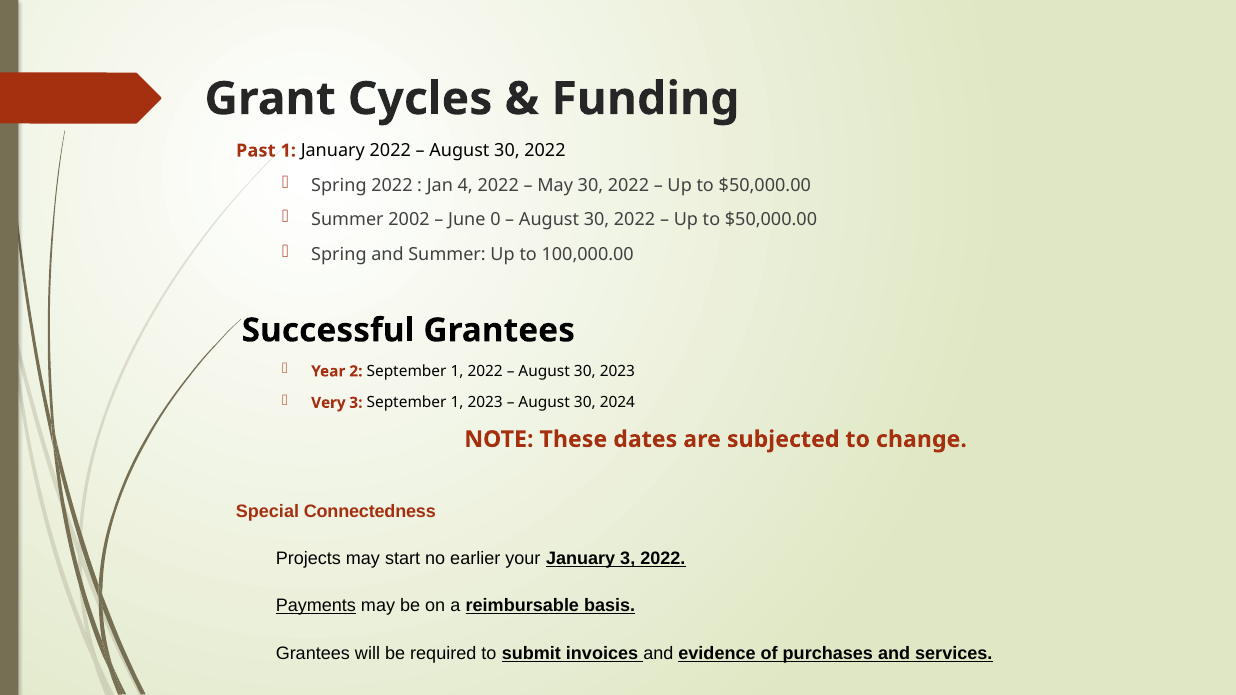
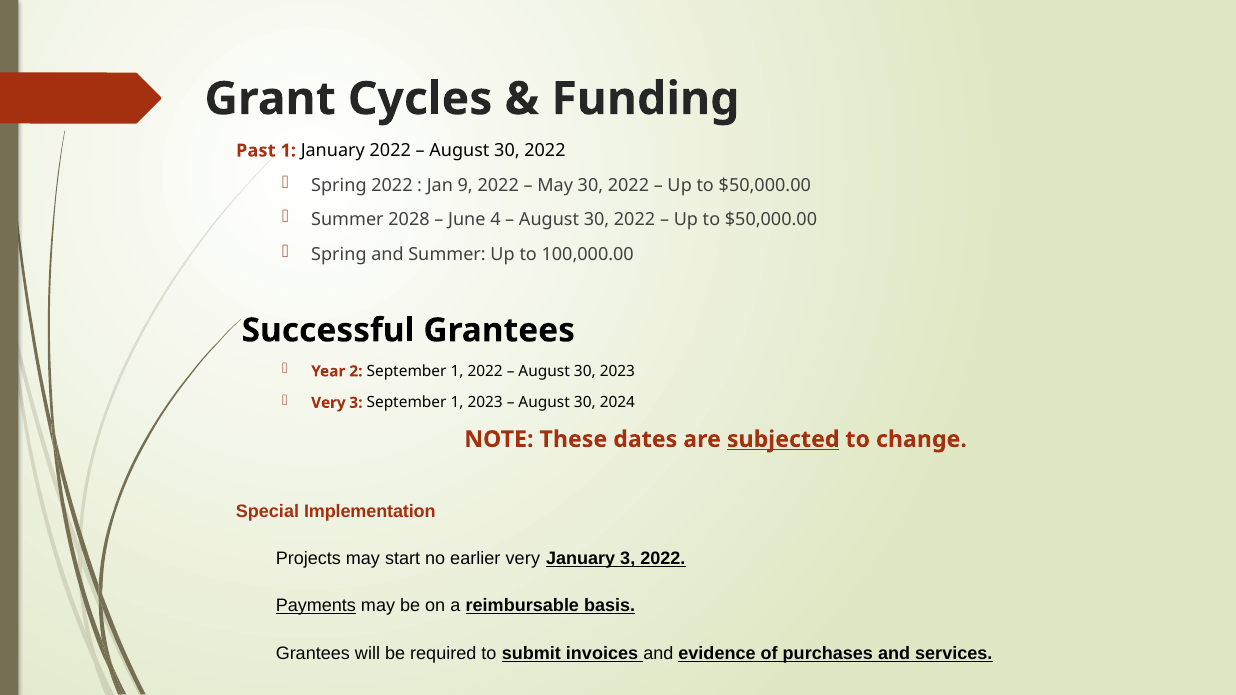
4: 4 -> 9 (465, 185)
2002: 2002 -> 2028 (409, 220)
0: 0 -> 4 (495, 220)
subjected underline: none -> present (783, 439)
Connectedness: Connectedness -> Implementation (370, 511)
earlier your: your -> very (523, 559)
